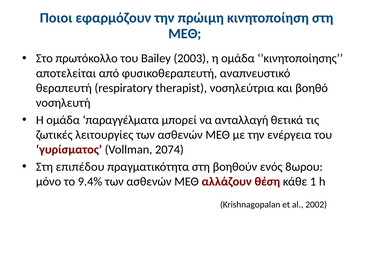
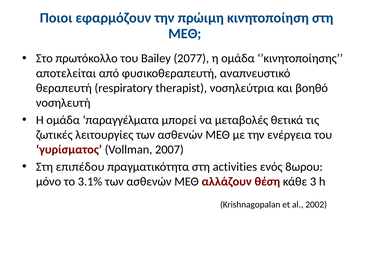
2003: 2003 -> 2077 (191, 58)
ανταλλαγή: ανταλλαγή -> μεταβολές (241, 120)
2074: 2074 -> 2007 (169, 149)
βοηθούν: βοηθούν -> activities (235, 167)
9.4%: 9.4% -> 3.1% (90, 181)
1: 1 -> 3 (313, 181)
